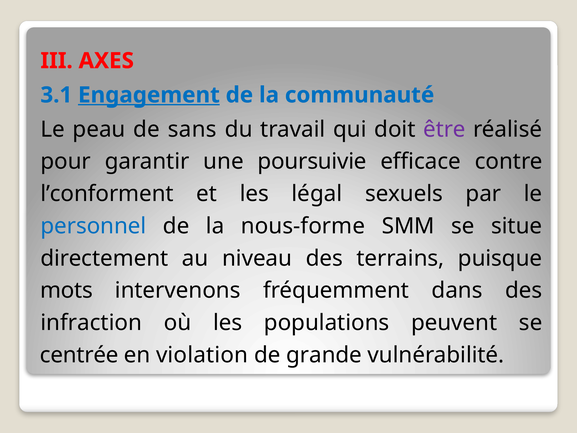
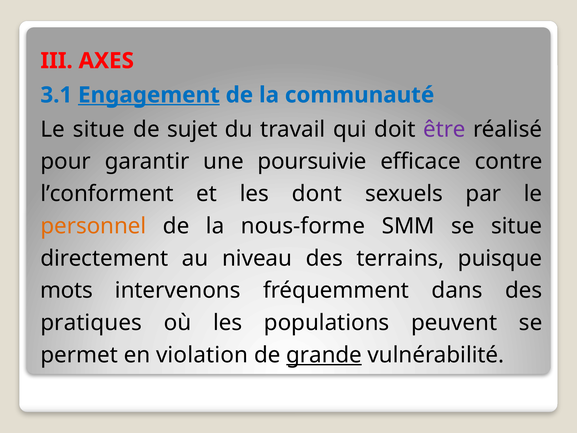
Le peau: peau -> situe (99, 129)
sans: sans -> sujet (192, 129)
légal: légal -> dont (317, 194)
personnel colour: blue -> orange (93, 226)
infraction: infraction -> pratiques (91, 323)
centrée: centrée -> permet (79, 355)
grande underline: none -> present (324, 355)
